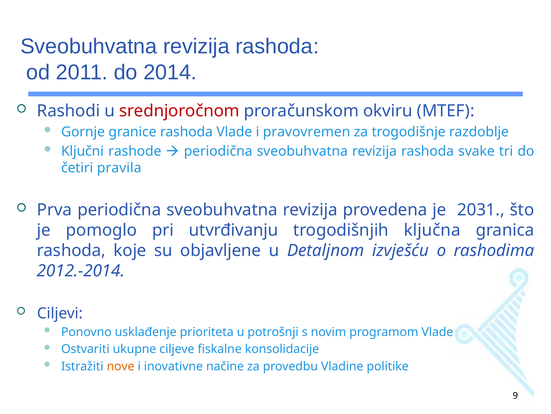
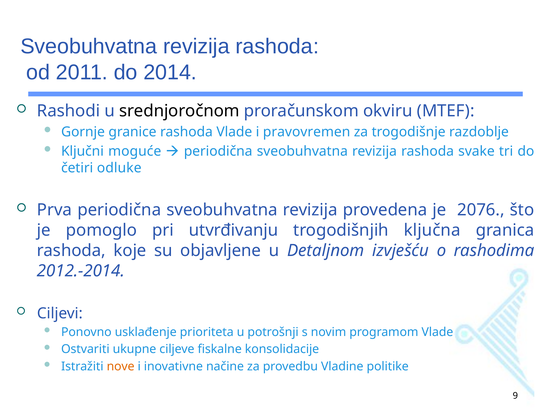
srednjoročnom colour: red -> black (179, 111)
rashode: rashode -> moguće (135, 151)
pravila: pravila -> odluke (119, 168)
2031: 2031 -> 2076 (481, 210)
